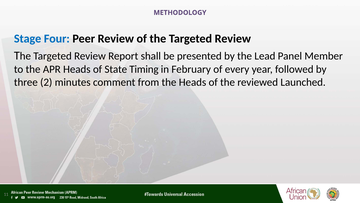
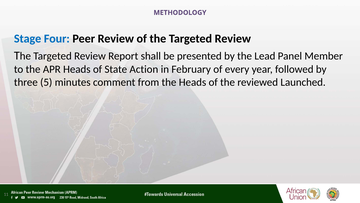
Timing: Timing -> Action (144, 69)
2: 2 -> 5 (46, 82)
